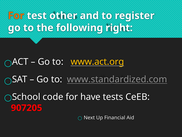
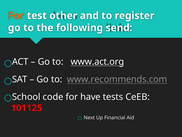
right: right -> send (119, 28)
www.act.org colour: yellow -> white (97, 61)
www.standardized.com: www.standardized.com -> www.recommends.com (117, 79)
907205: 907205 -> 101125 (27, 108)
